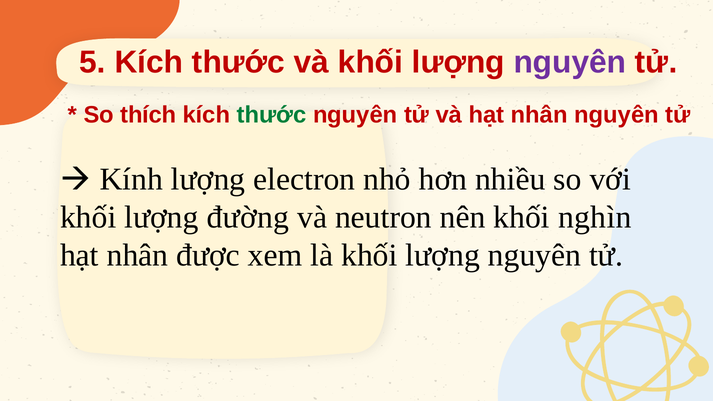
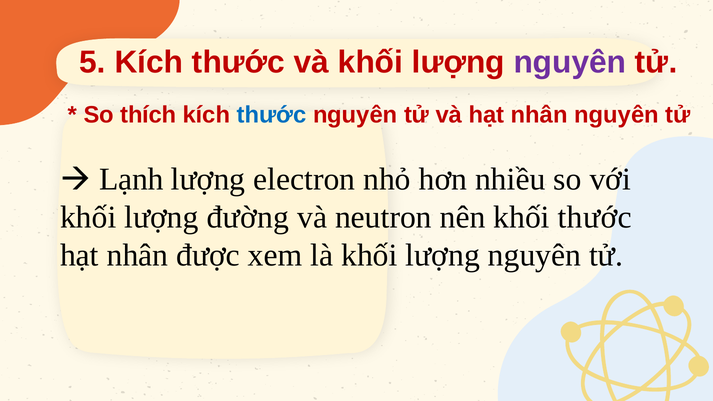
thước colour: green -> blue (272, 115)
Kính: Kính -> Lạnh (131, 179)
khối nghìn: nghìn -> thước (595, 217)
